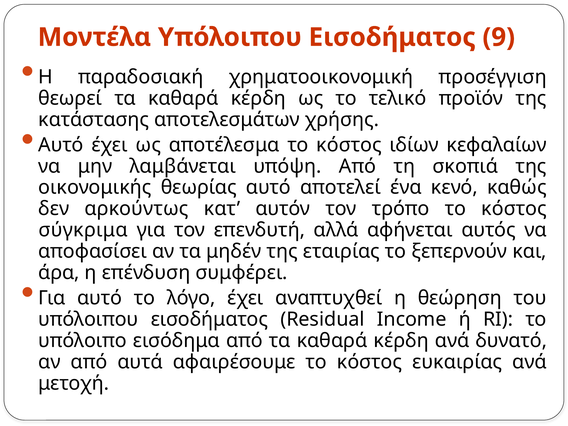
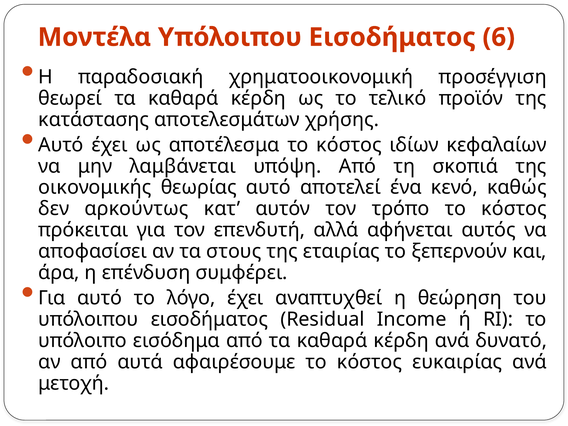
9: 9 -> 6 (499, 37)
σύγκριμα: σύγκριμα -> πρόκειται (83, 230)
μηδέν: μηδέν -> στους (234, 251)
